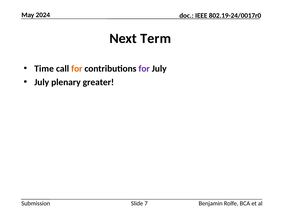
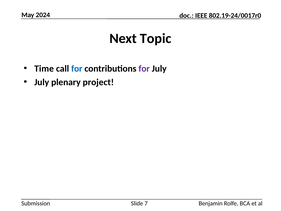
Term: Term -> Topic (156, 38)
for colour: orange -> blue (77, 68)
greater: greater -> project (98, 82)
